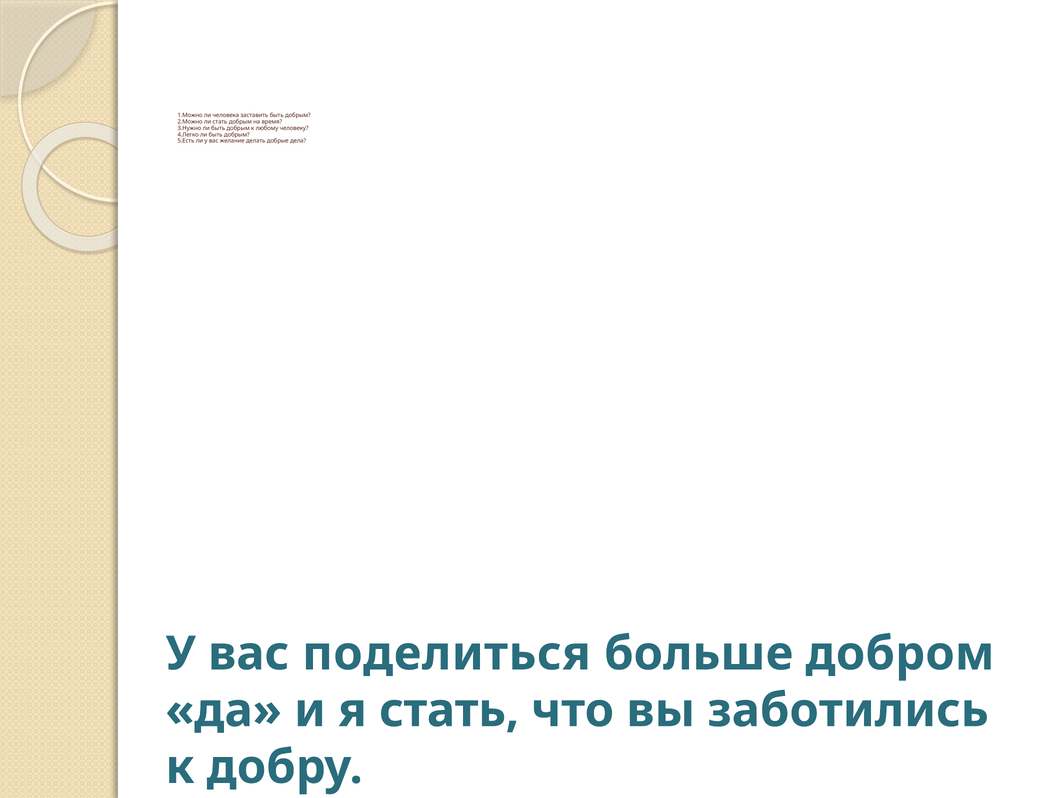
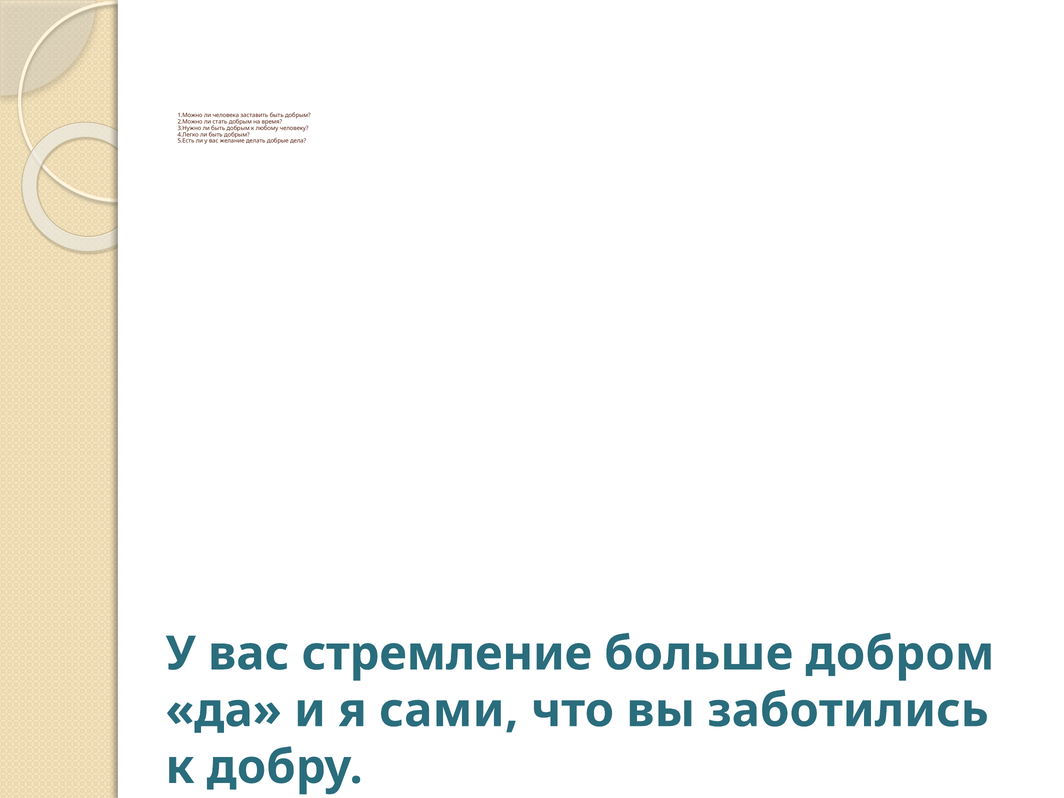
поделиться: поделиться -> стремление (447, 654)
я стать: стать -> сами (449, 711)
